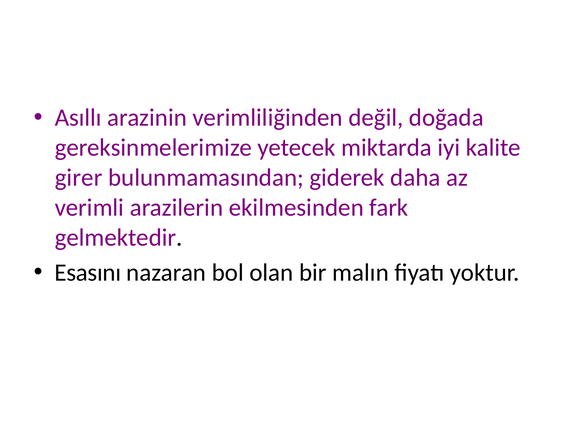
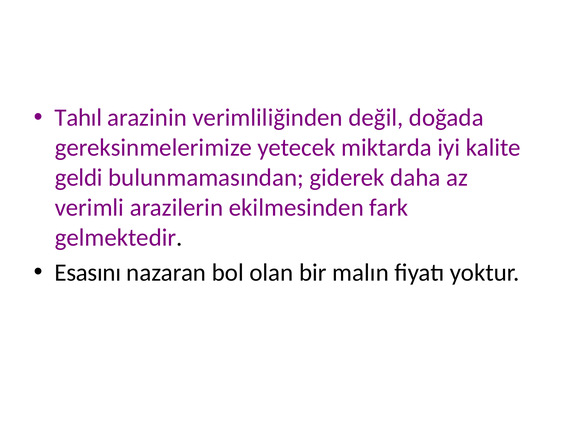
Asıllı: Asıllı -> Tahıl (78, 118)
girer: girer -> geldi (79, 178)
